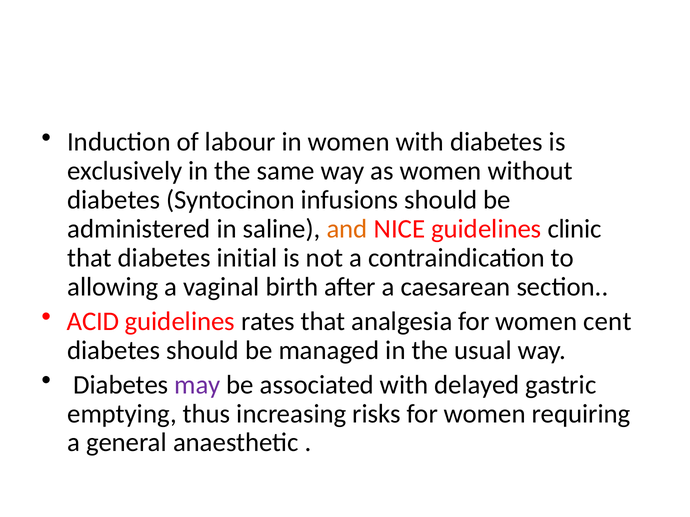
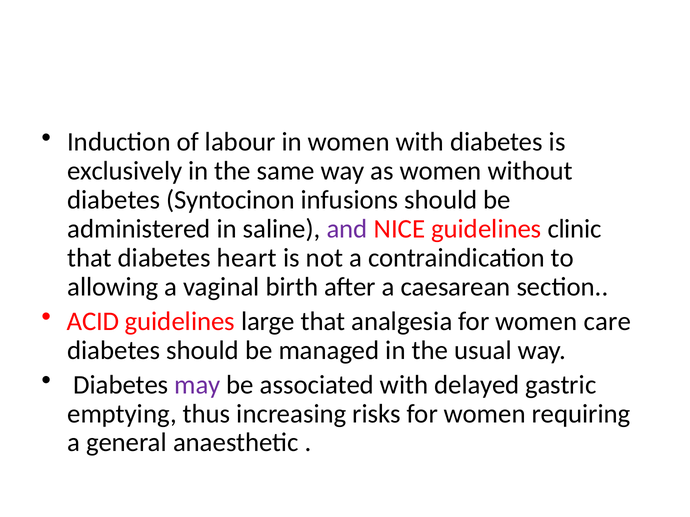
and colour: orange -> purple (347, 229)
initial: initial -> heart (247, 258)
rates: rates -> large (268, 322)
cent: cent -> care (607, 322)
